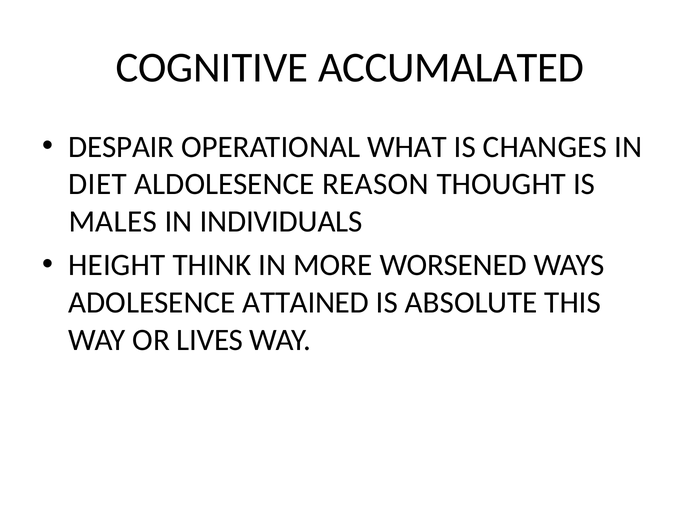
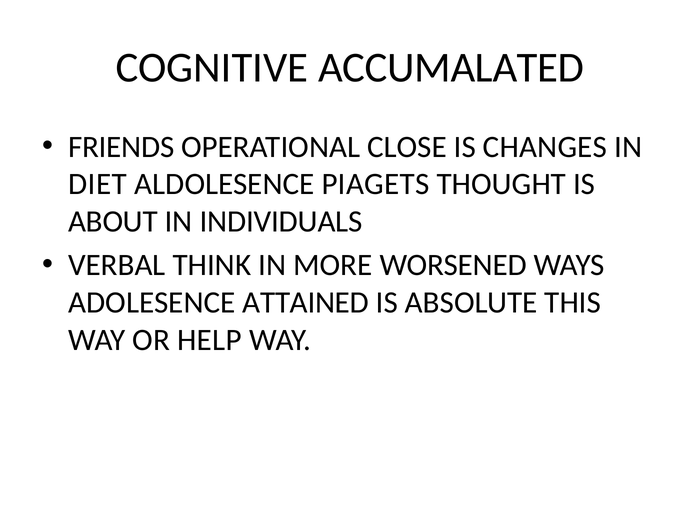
DESPAIR: DESPAIR -> FRIENDS (121, 147)
WHAT: WHAT -> CLOSE (407, 147)
REASON: REASON -> PIAGETS (375, 184)
MALES: MALES -> ABOUT (113, 222)
HEIGHT: HEIGHT -> VERBAL (117, 265)
LIVES: LIVES -> HELP (209, 340)
